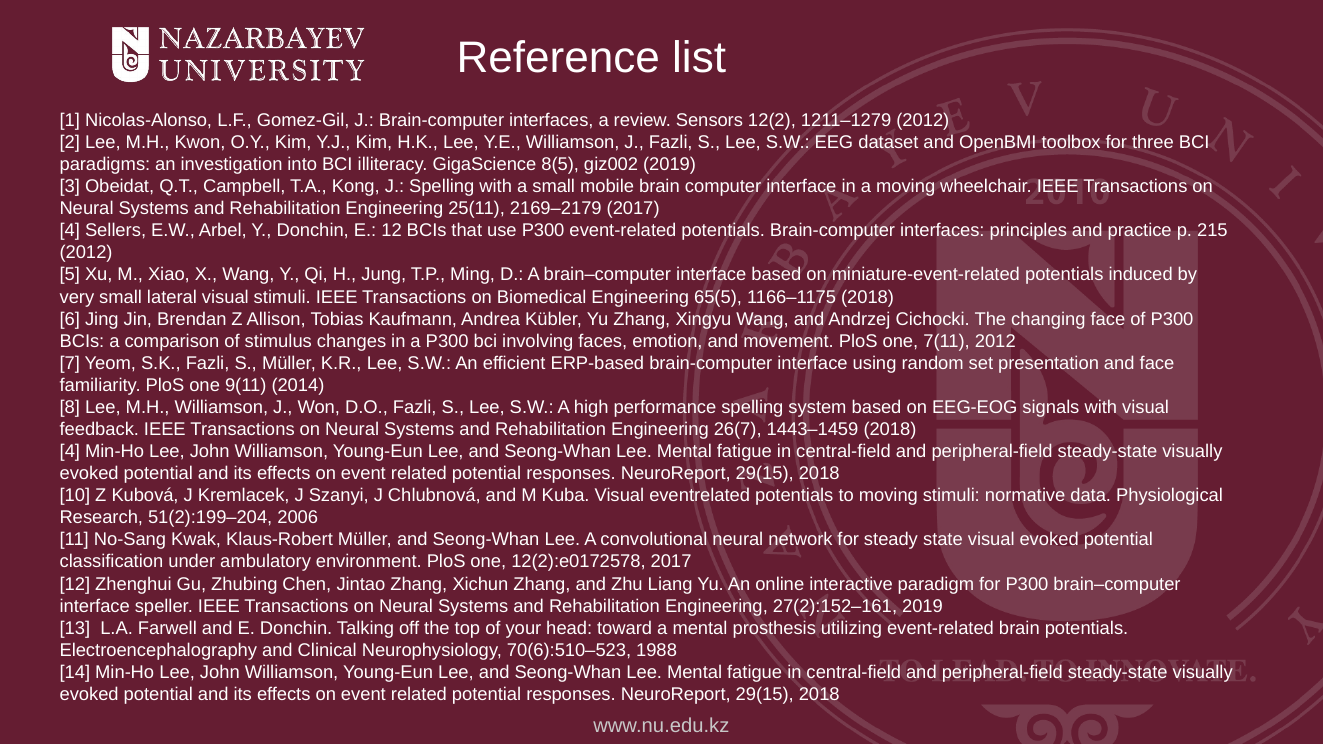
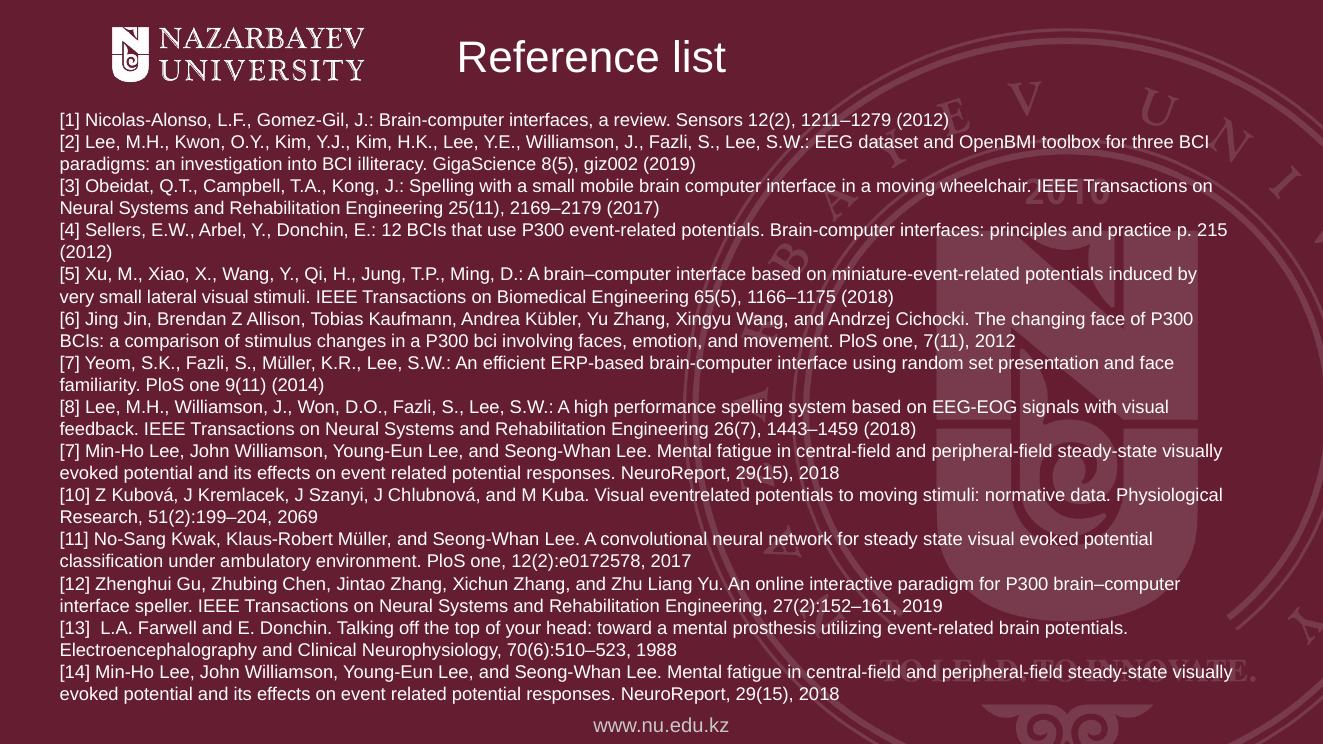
4: 4 -> 7 (70, 452)
2006: 2006 -> 2069 (298, 518)
